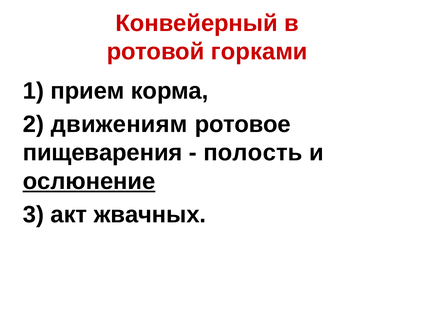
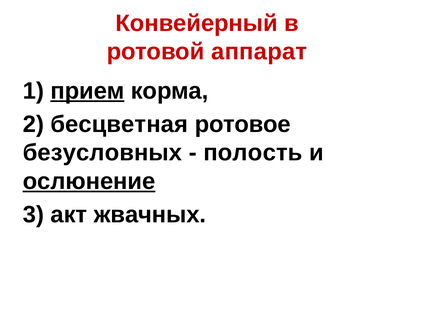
горками: горками -> аппарат (259, 52)
прием underline: none -> present (87, 91)
движениям: движениям -> бесцветная (119, 124)
пищеварения: пищеварения -> безусловных (102, 153)
